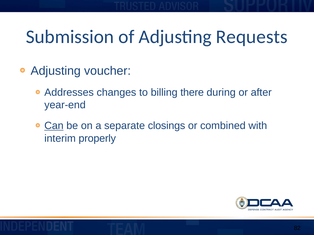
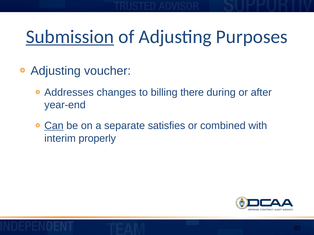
Submission underline: none -> present (70, 37)
Requests: Requests -> Purposes (252, 37)
closings: closings -> satisfies (167, 126)
